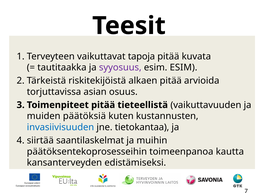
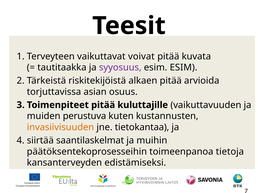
tapoja: tapoja -> voivat (141, 57)
tieteellistä: tieteellistä -> kuluttajille (143, 105)
päätöksiä: päätöksiä -> perustuva (85, 116)
invasiivisuuden colour: blue -> orange (60, 128)
kautta: kautta -> tietoja (230, 152)
